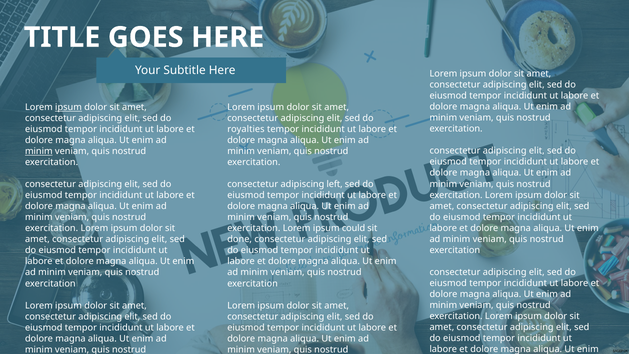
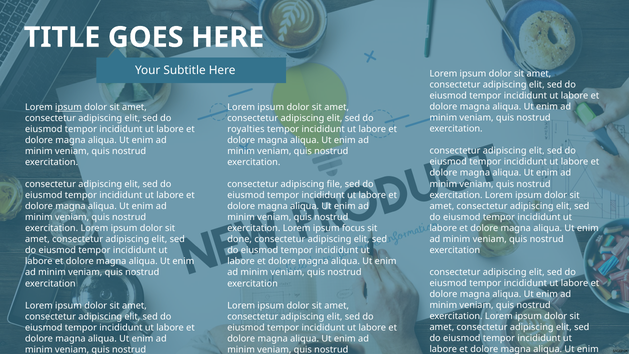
minim underline: present -> none (39, 151)
left: left -> file (335, 184)
could: could -> focus (353, 228)
